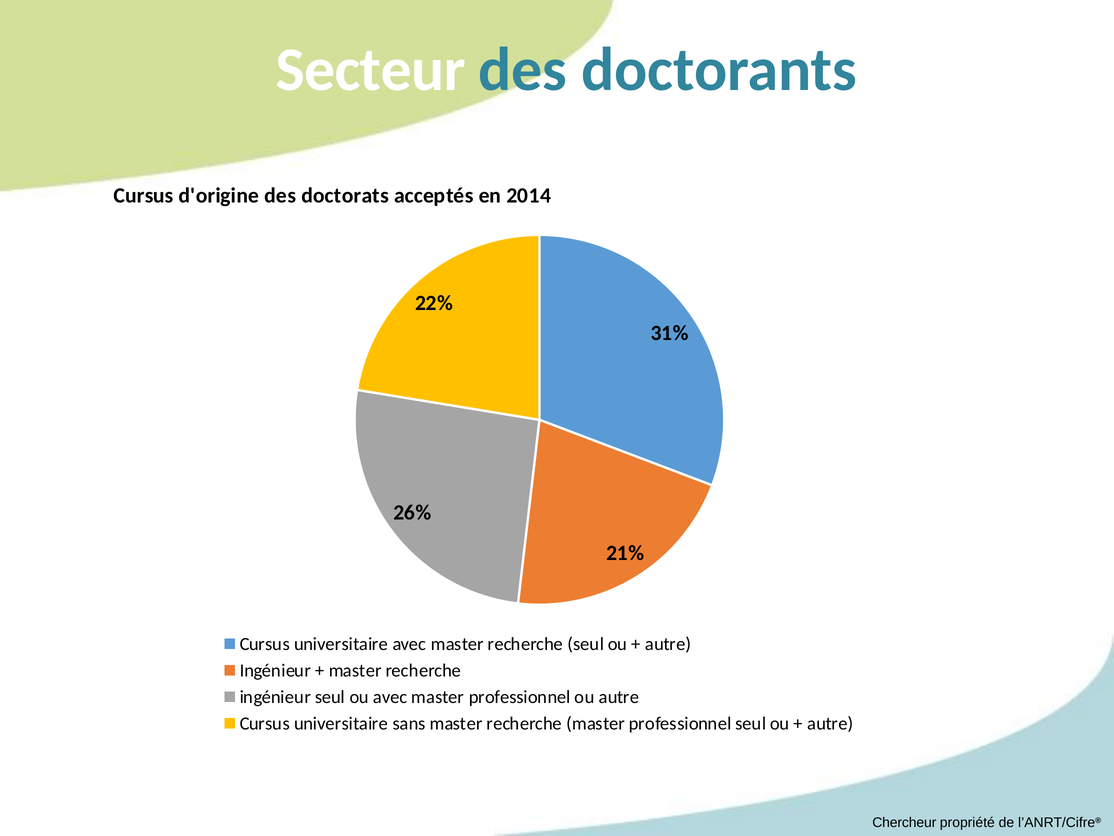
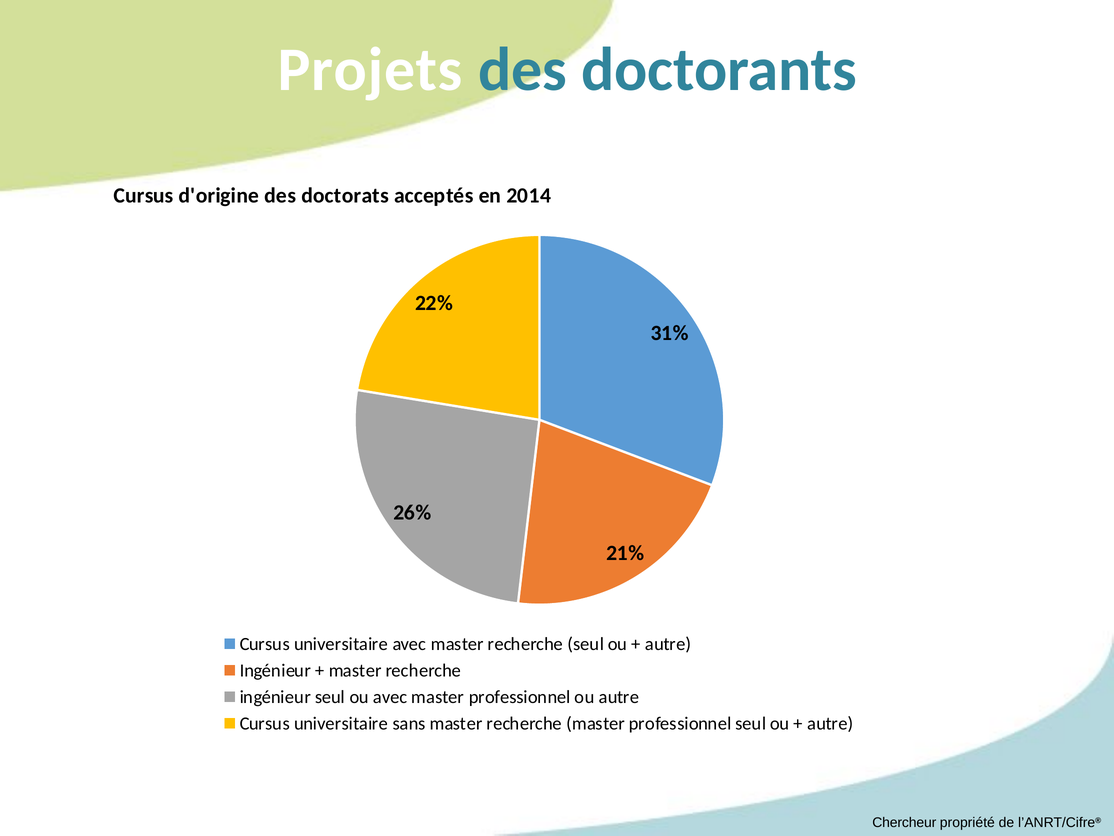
Secteur: Secteur -> Projets (370, 70)
